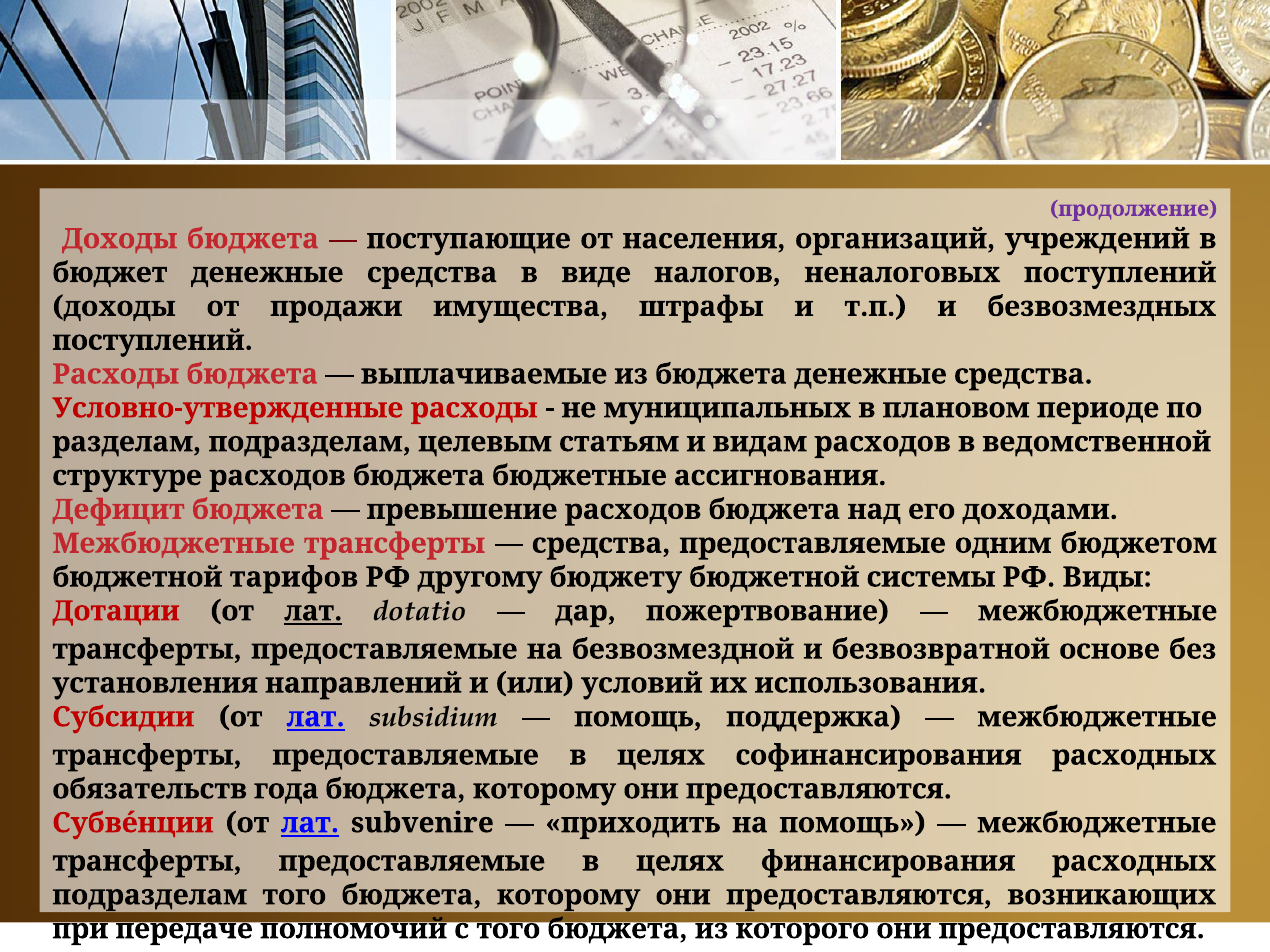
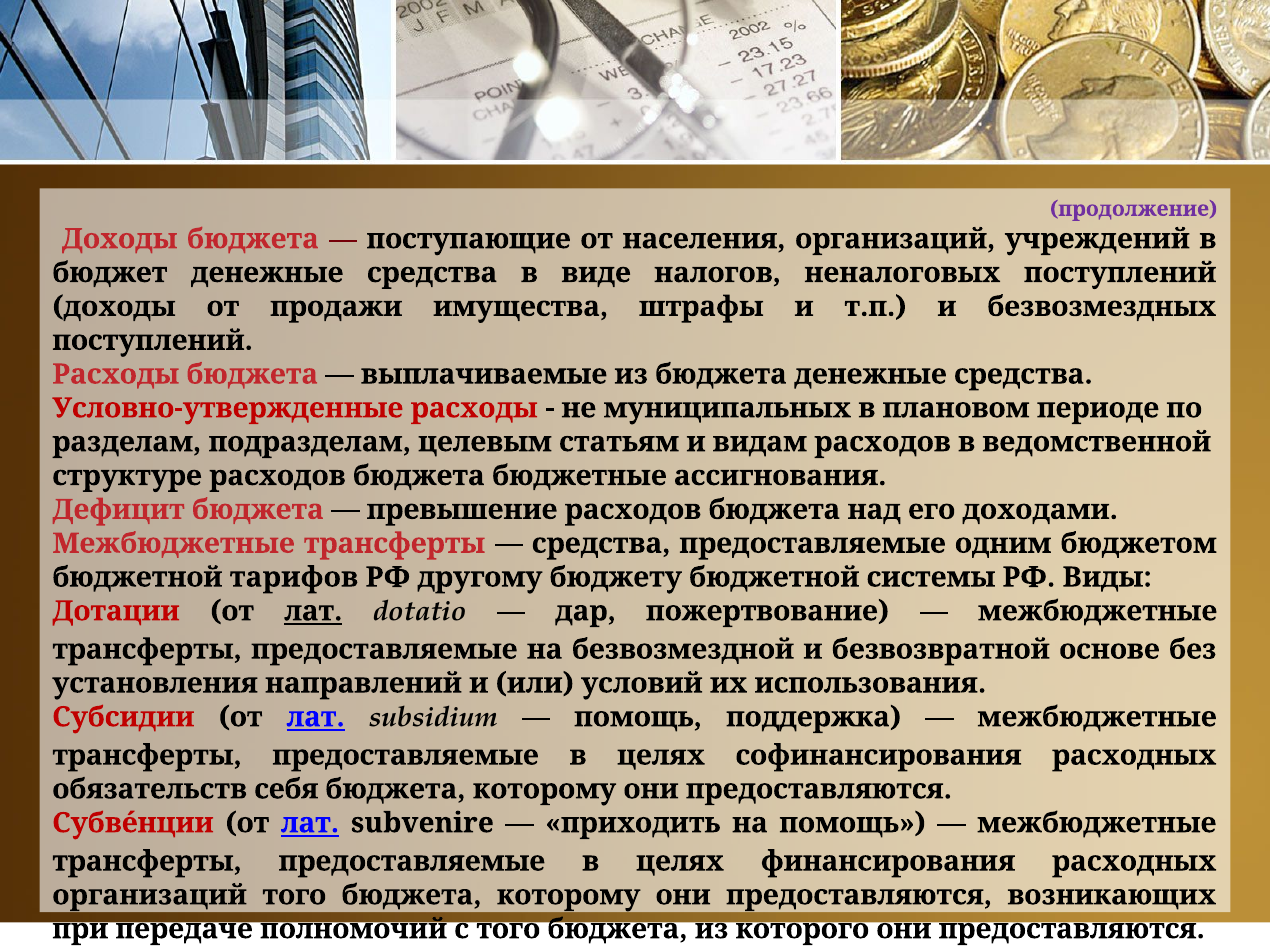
года: года -> себя (286, 790)
подразделам: подразделам -> организаций (150, 896)
